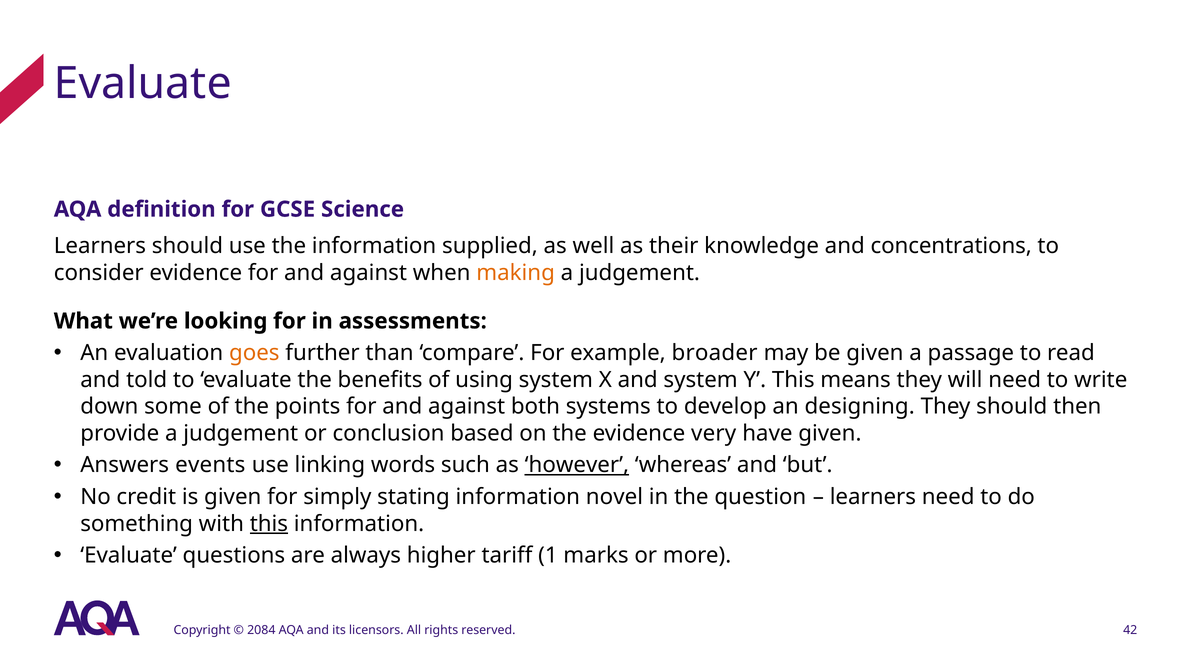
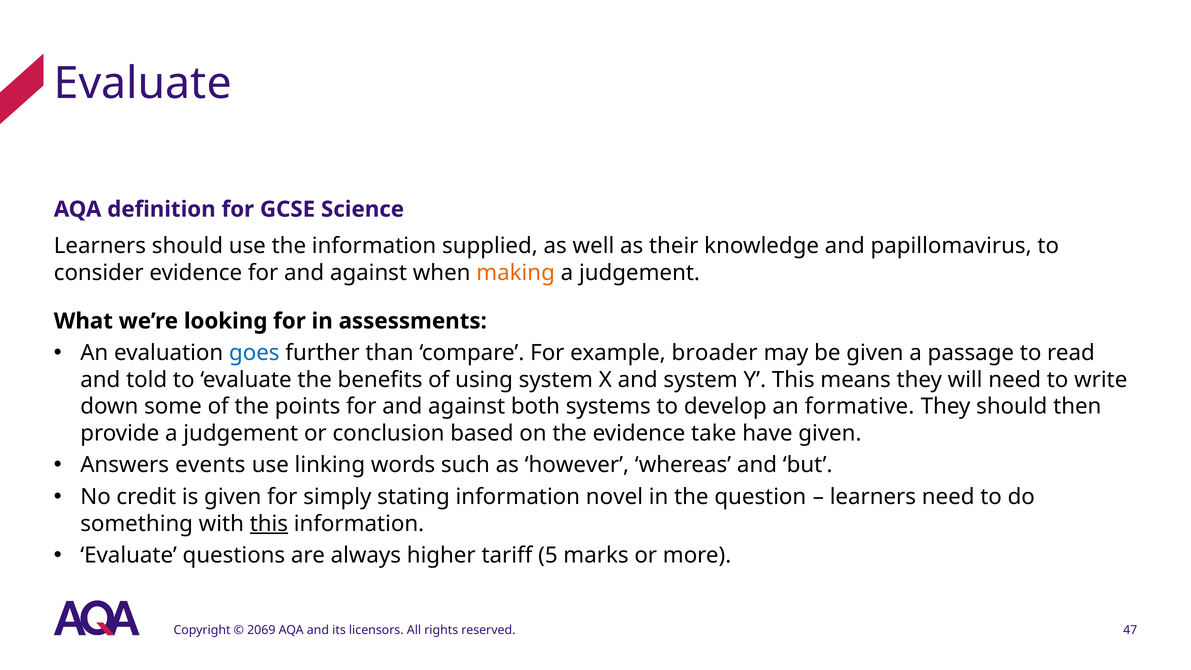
concentrations: concentrations -> papillomavirus (951, 246)
goes colour: orange -> blue (254, 353)
designing: designing -> formative (860, 406)
very: very -> take (714, 433)
however underline: present -> none (577, 465)
1: 1 -> 5 (548, 555)
2084: 2084 -> 2069 (261, 630)
42: 42 -> 47 (1130, 630)
